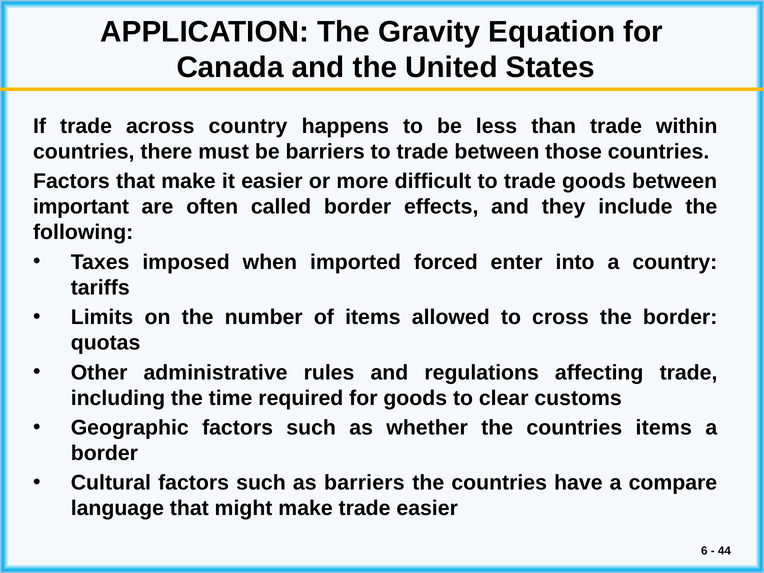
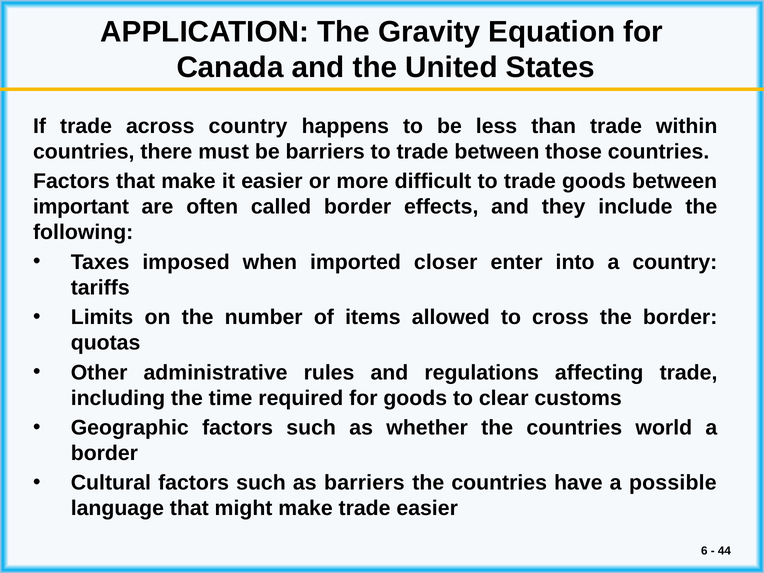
forced: forced -> closer (446, 262)
countries items: items -> world (664, 428)
compare: compare -> possible (673, 483)
